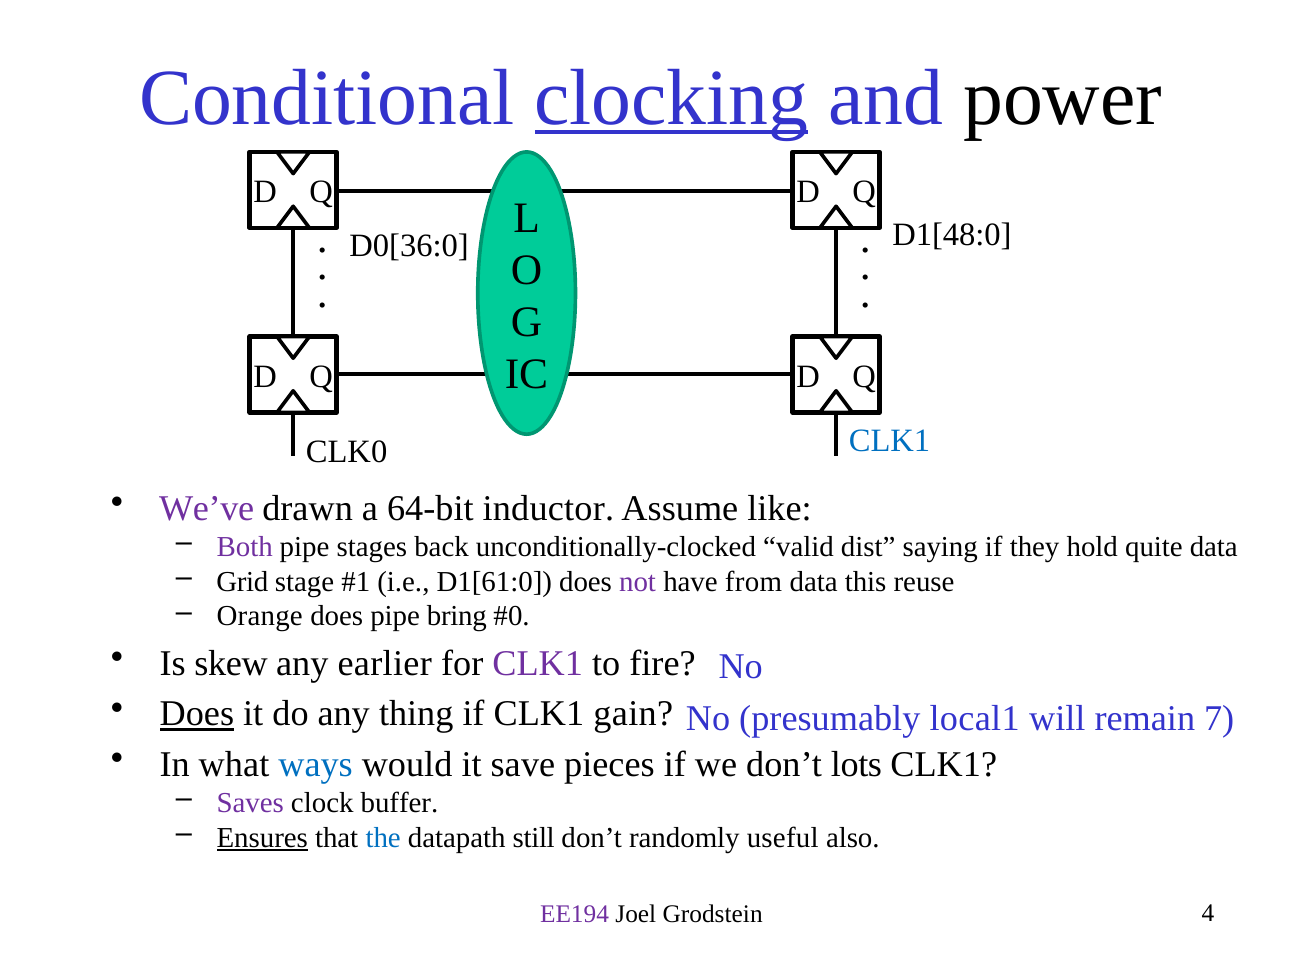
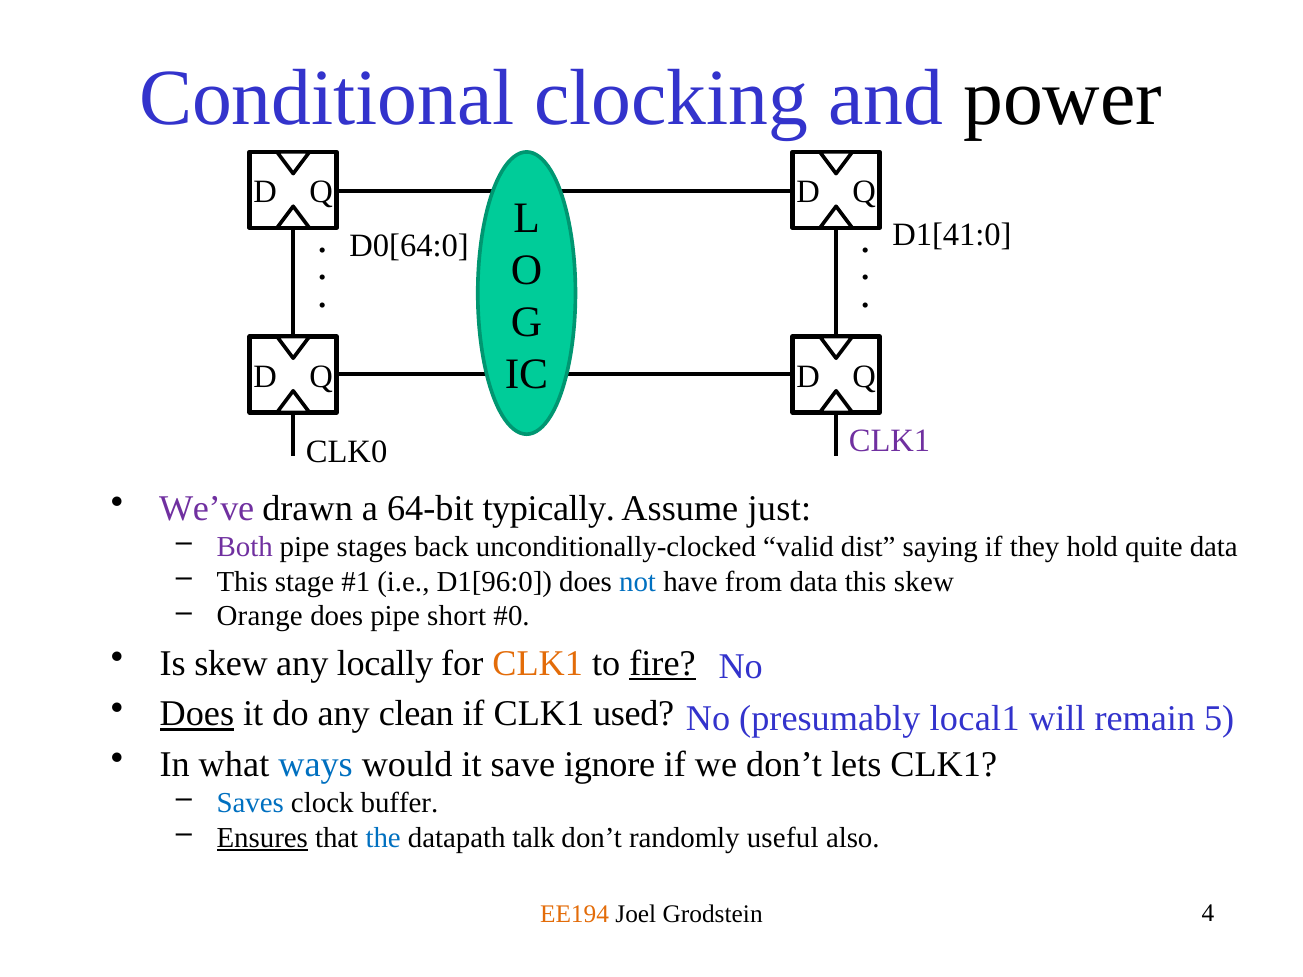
clocking underline: present -> none (672, 98)
D1[48:0: D1[48:0 -> D1[41:0 (952, 235)
D0[36:0: D0[36:0 -> D0[64:0 (409, 245)
CLK1 colour: blue -> purple (890, 441)
inductor: inductor -> typically (549, 509)
like: like -> just (779, 509)
Grid: Grid -> This (242, 582)
D1[61:0: D1[61:0 -> D1[96:0 (494, 582)
not colour: purple -> blue (638, 582)
this reuse: reuse -> skew (924, 582)
bring: bring -> short (457, 617)
earlier: earlier -> locally (385, 663)
CLK1 colour: purple -> orange (538, 663)
fire underline: none -> present (662, 663)
thing: thing -> clean (416, 714)
gain: gain -> used (634, 714)
7: 7 -> 5 (1219, 718)
pieces: pieces -> ignore (610, 765)
lots: lots -> lets (856, 765)
Saves colour: purple -> blue (250, 803)
still: still -> talk (534, 838)
EE194 colour: purple -> orange (575, 914)
